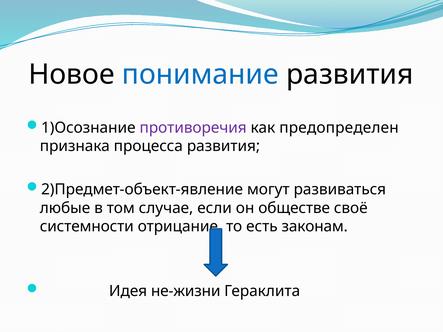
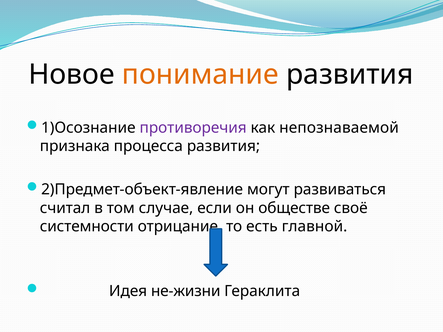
понимание colour: blue -> orange (200, 74)
предопределен: предопределен -> непознаваемой (339, 128)
любые: любые -> считал (65, 208)
законам: законам -> главной (315, 227)
